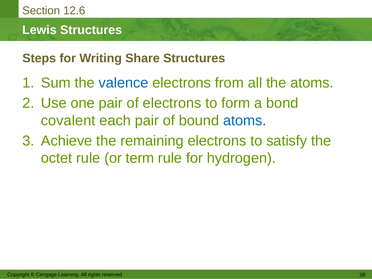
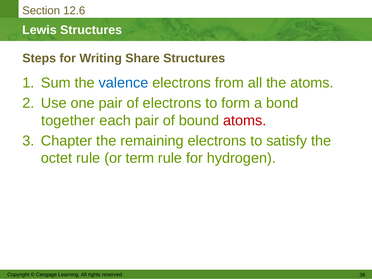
covalent: covalent -> together (68, 120)
atoms colour: blue -> red (245, 120)
Achieve: Achieve -> Chapter (67, 141)
